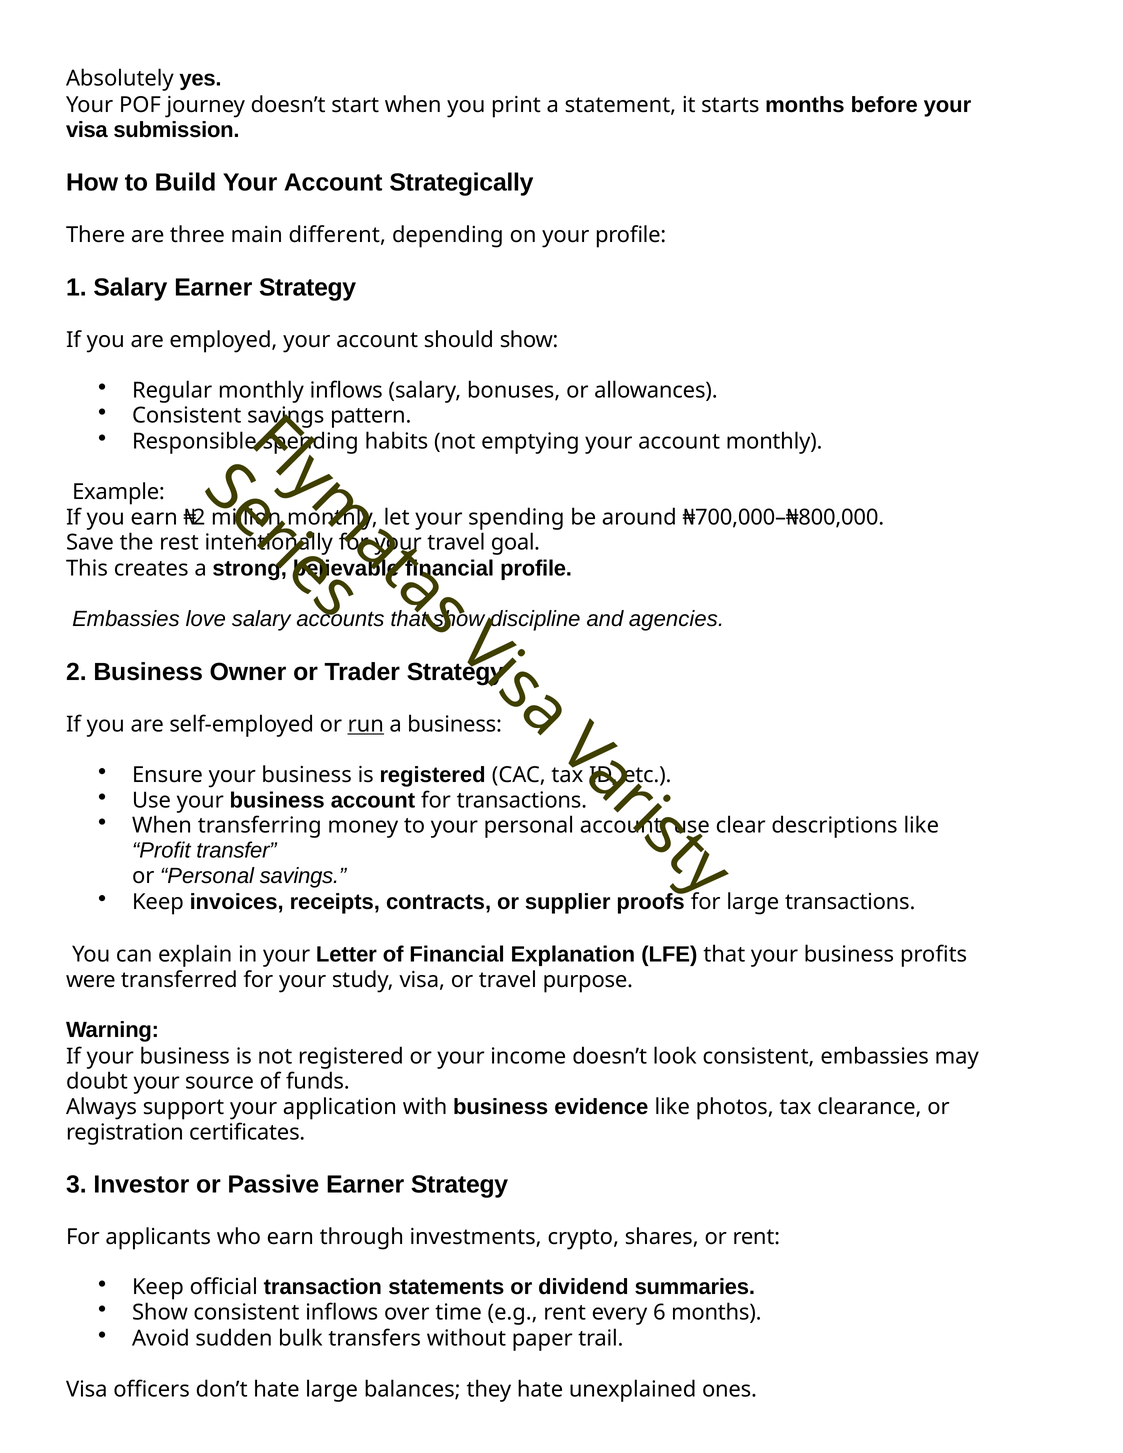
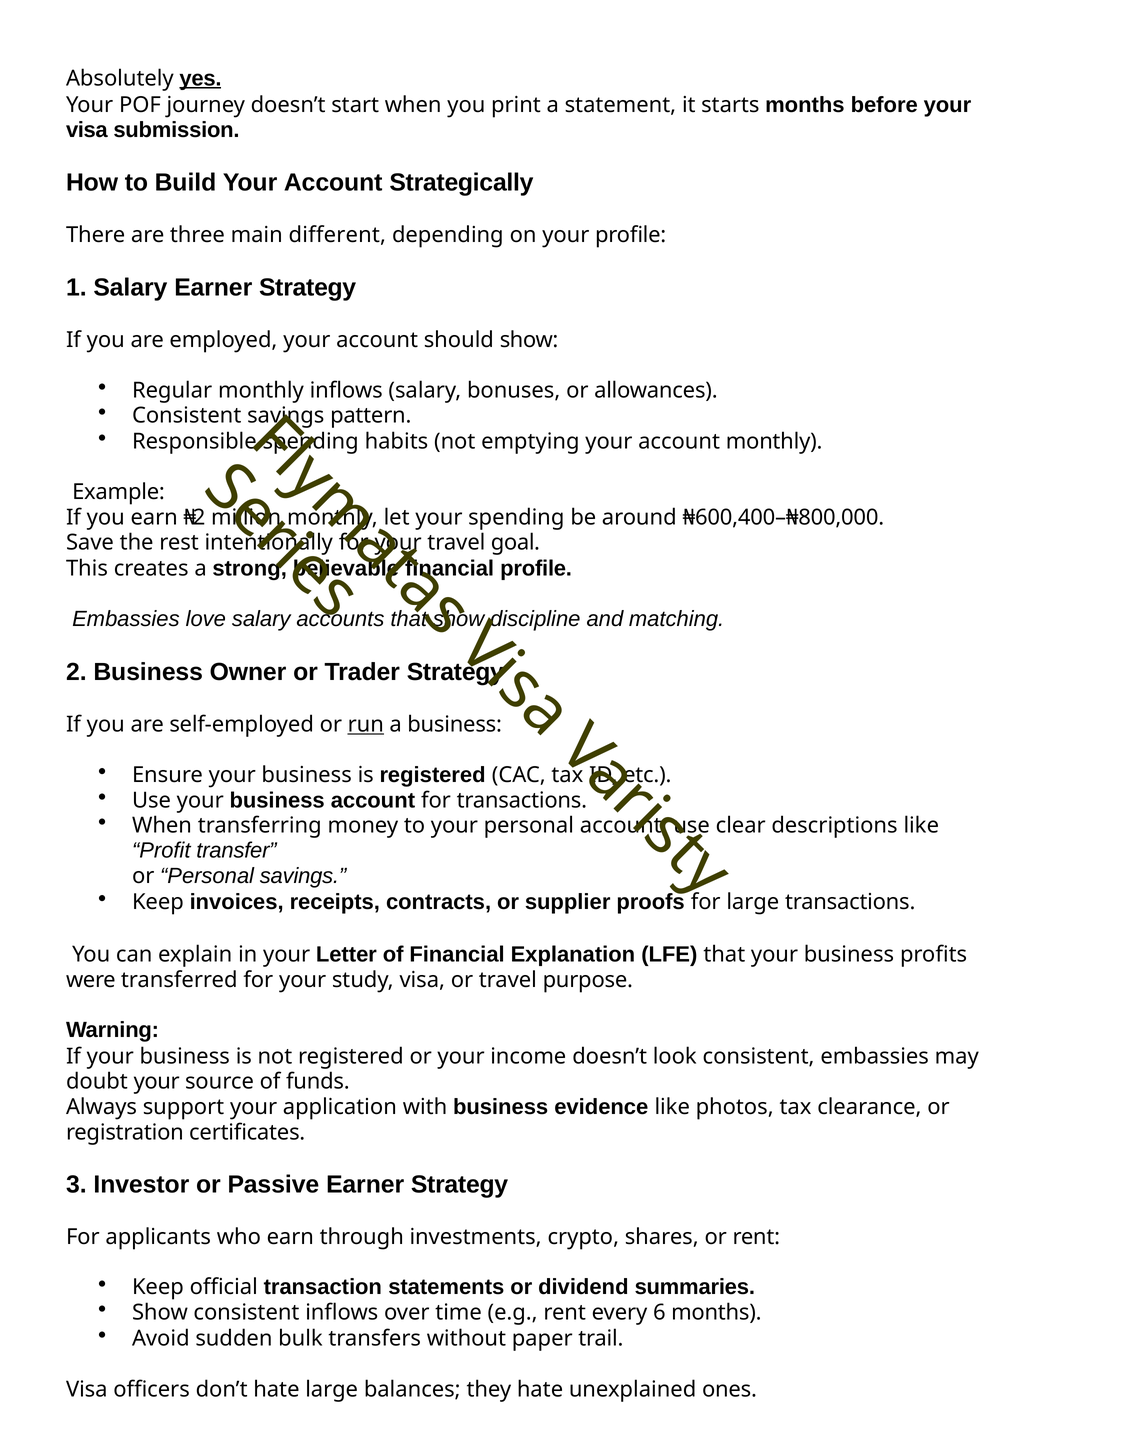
yes underline: none -> present (200, 78)
₦700,000–₦800,000: ₦700,000–₦800,000 -> ₦600,400–₦800,000 (783, 517)
agencies: agencies -> matching (677, 619)
